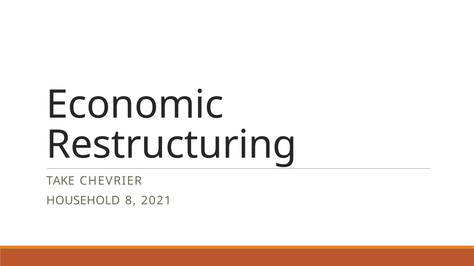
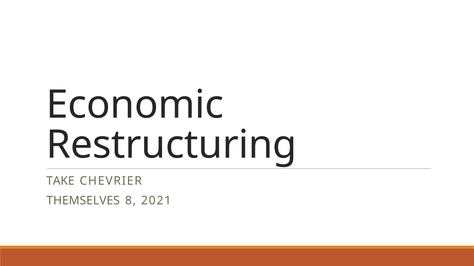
HOUSEHOLD: HOUSEHOLD -> THEMSELVES (83, 201)
